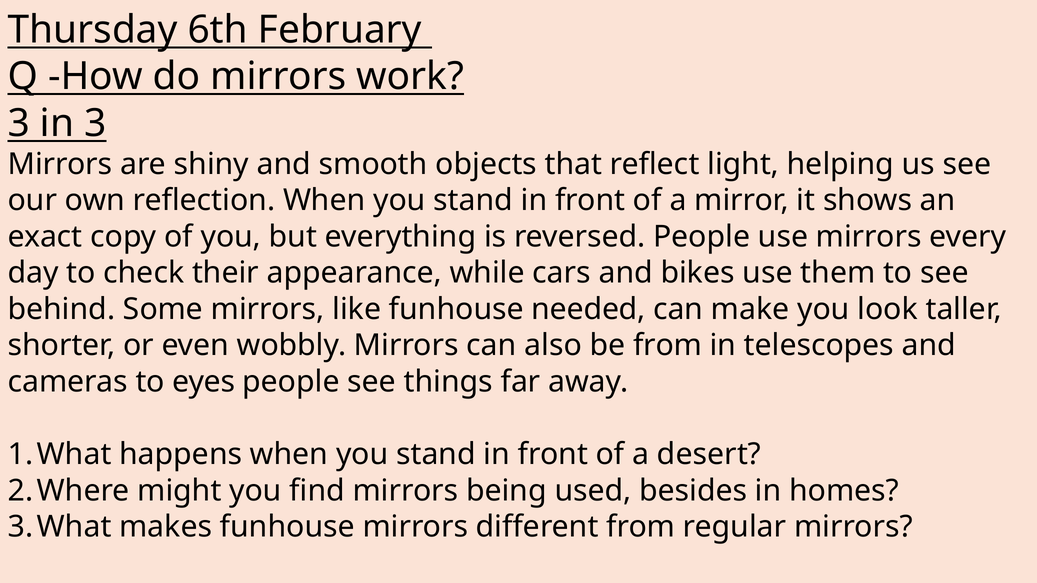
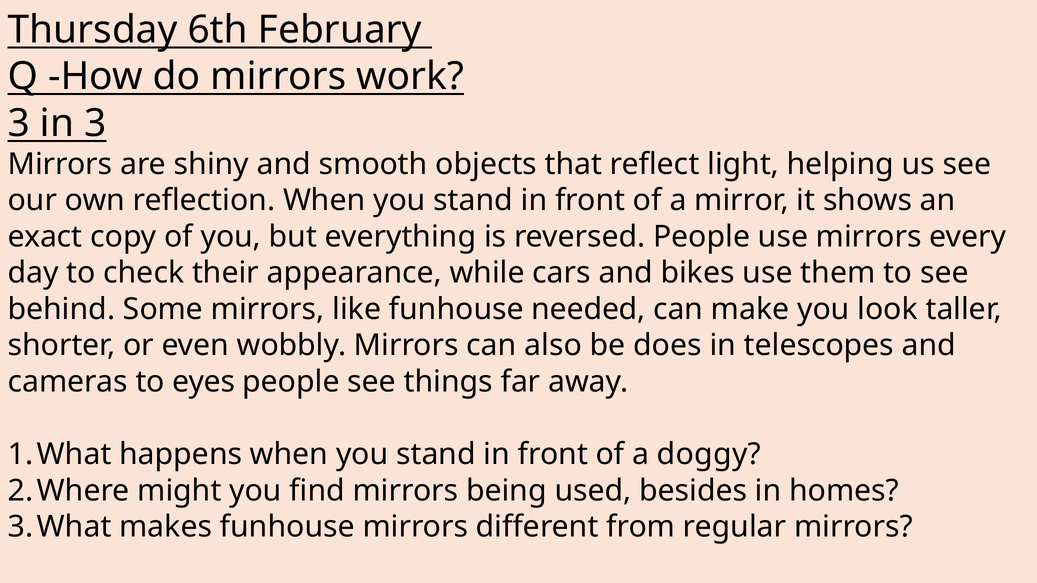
be from: from -> does (667, 346)
desert: desert -> doggy (709, 455)
